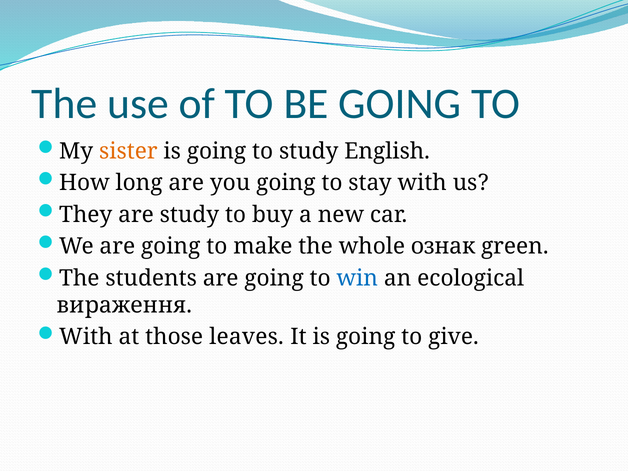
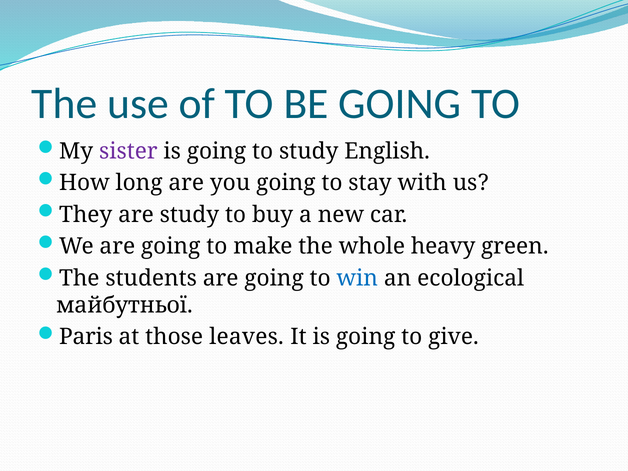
sister colour: orange -> purple (128, 151)
ознак: ознак -> heavy (443, 246)
вираження: вираження -> майбутньої (124, 305)
With: With -> Paris (86, 337)
